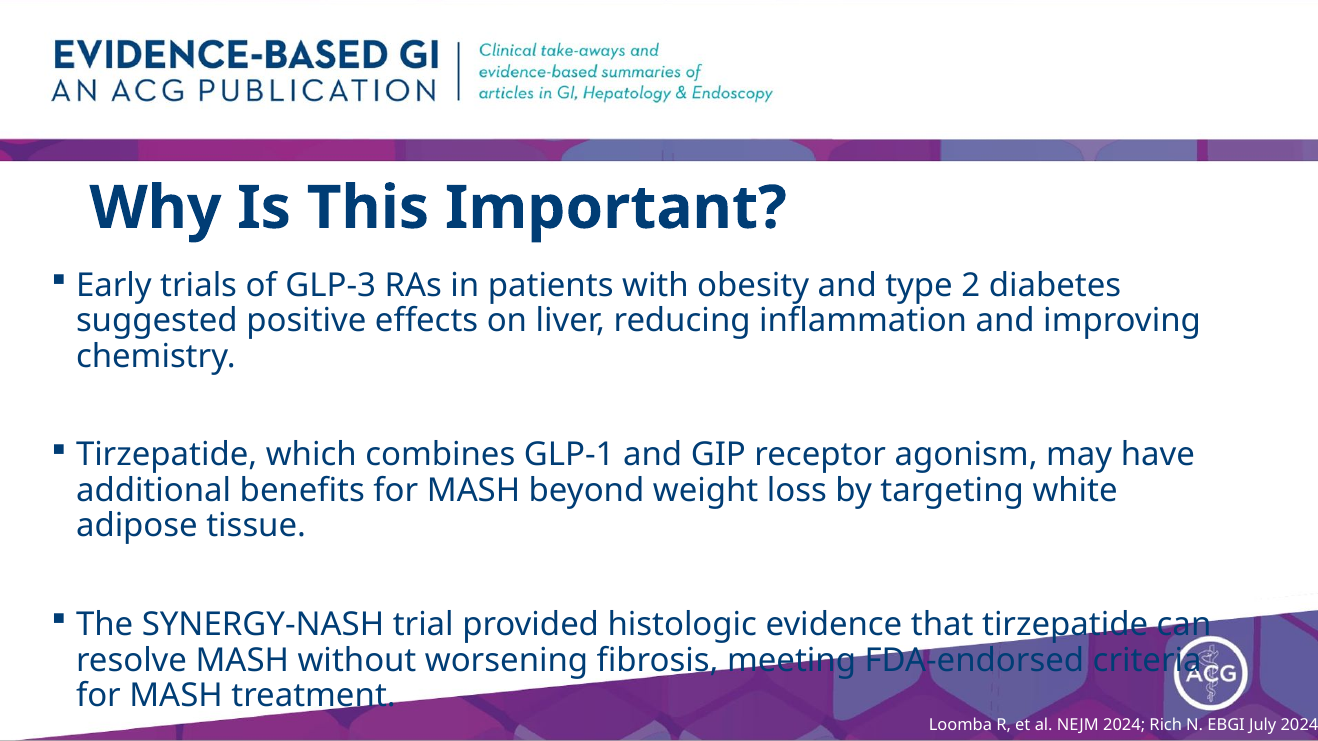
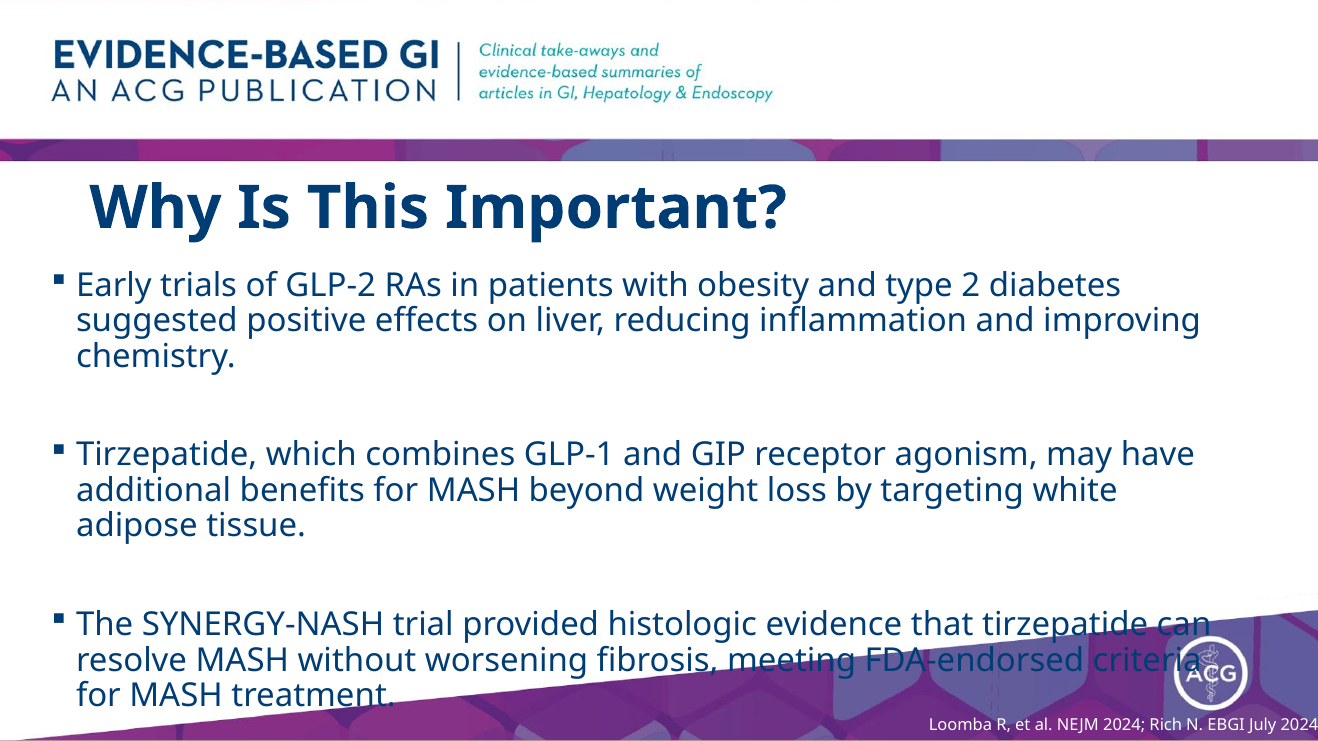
GLP-3: GLP-3 -> GLP-2 (331, 285)
